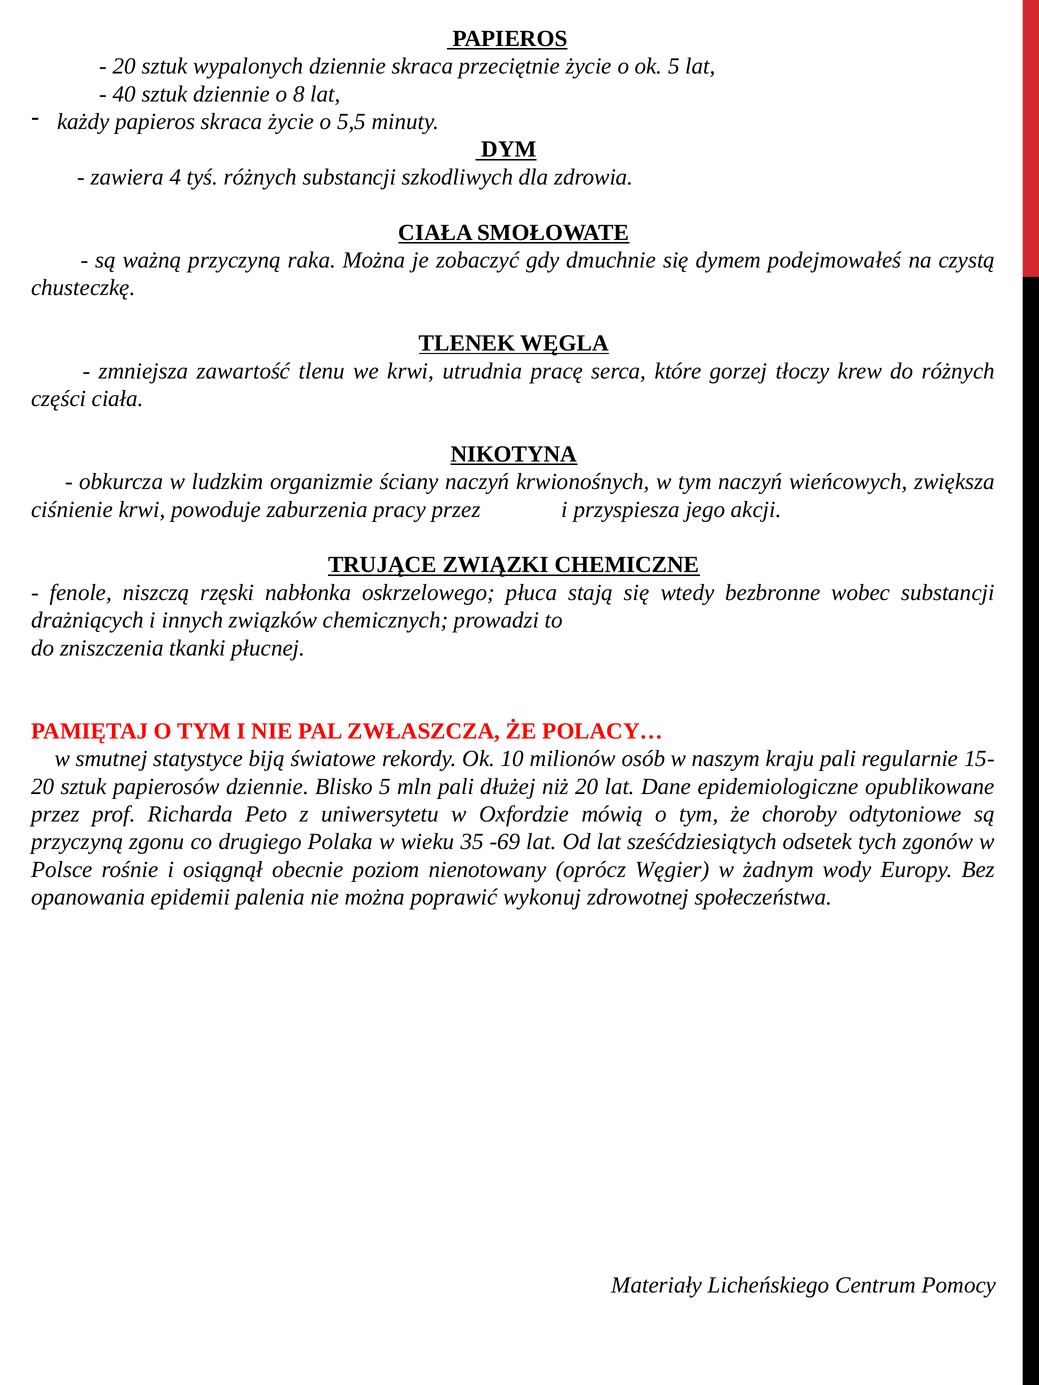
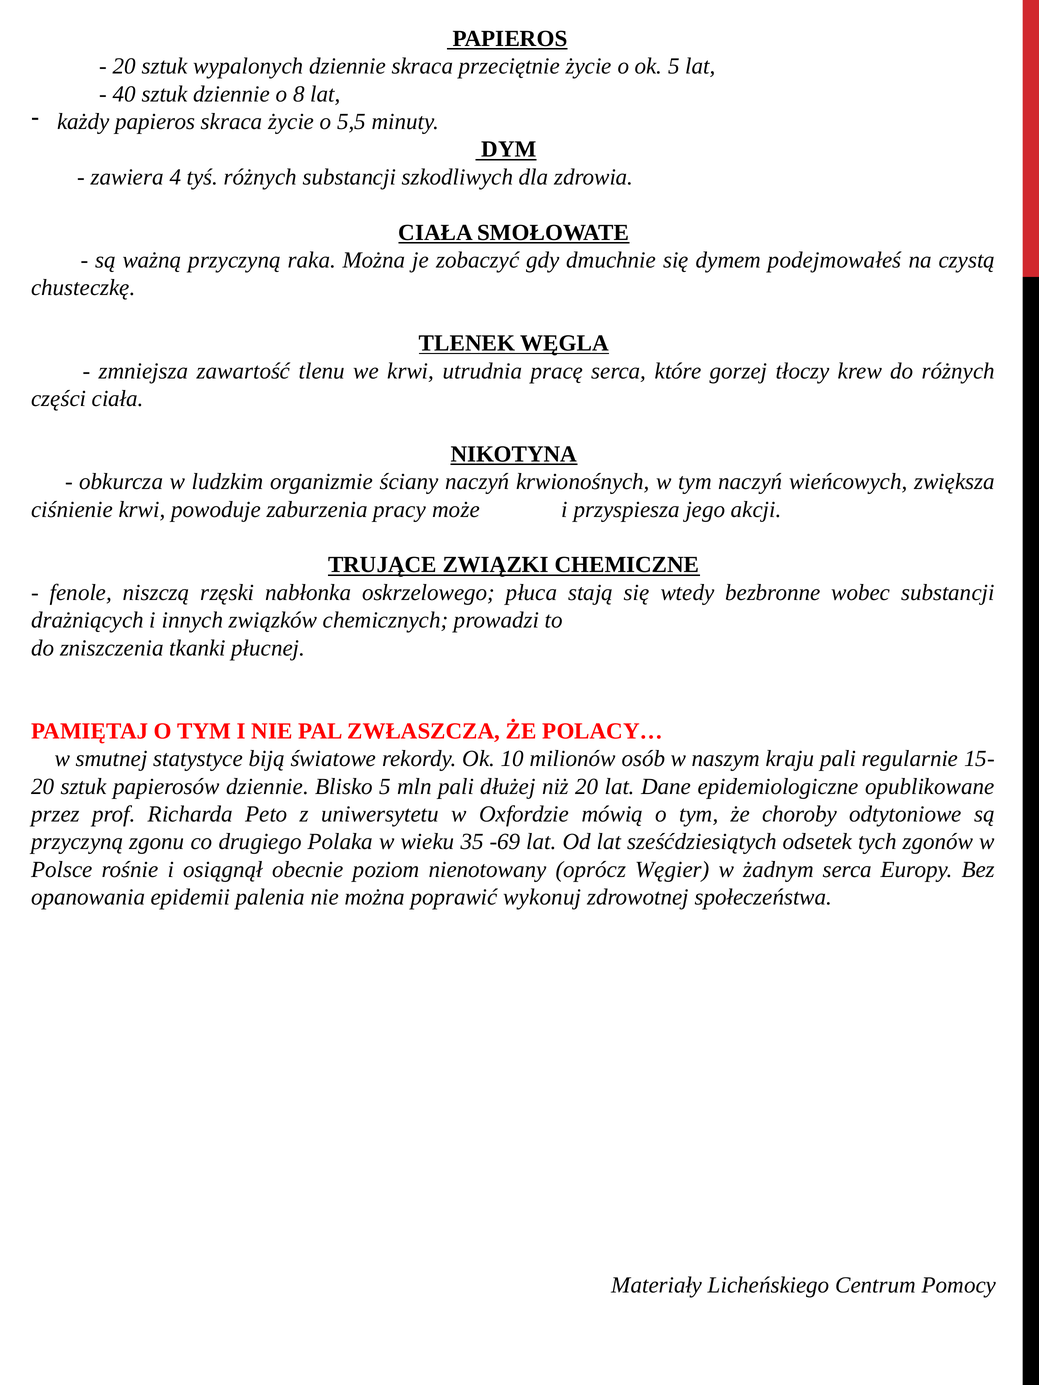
pracy przez: przez -> może (456, 510)
żadnym wody: wody -> serca (847, 870)
